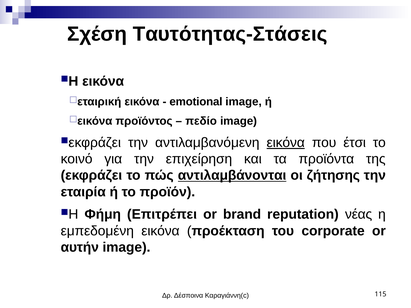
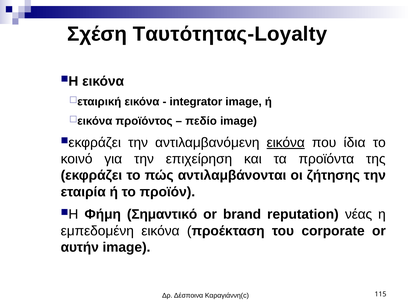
Ταυτότητας-Στάσεις: Ταυτότητας-Στάσεις -> Ταυτότητας-Loyalty (230, 34)
emotional: emotional -> integrator (196, 102)
έτσι: έτσι -> ίδια (355, 143)
αντιλαμβάνονται underline: present -> none (232, 176)
Επιτρέπει: Επιτρέπει -> Σημαντικό (162, 215)
